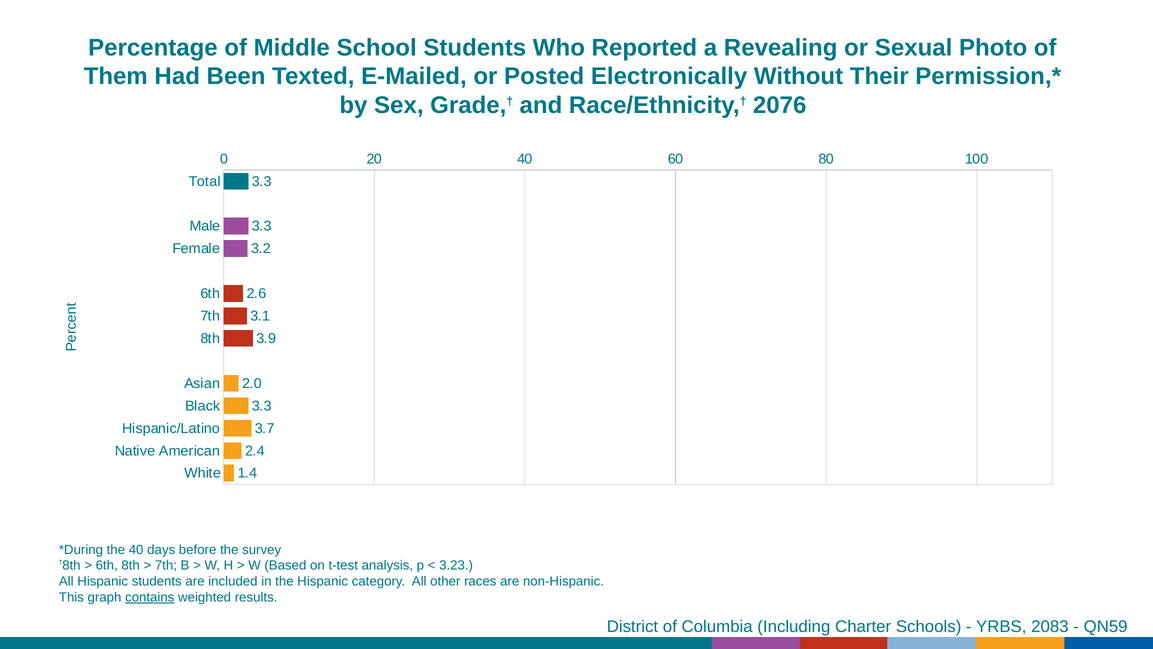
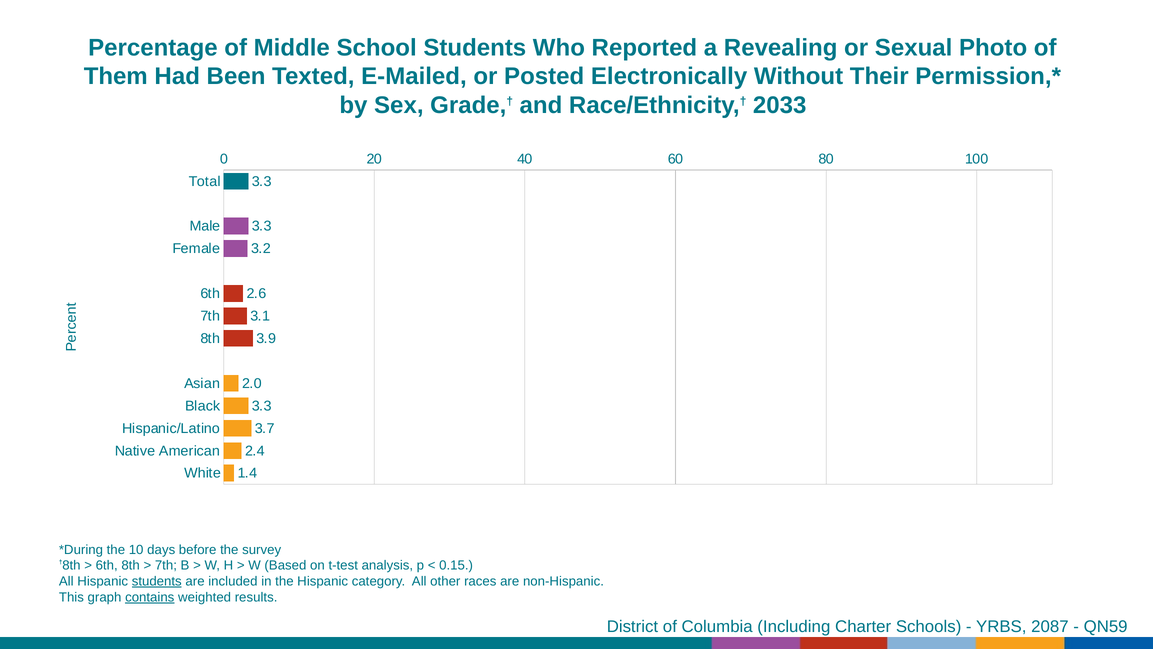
2076: 2076 -> 2033 (780, 105)
the 40: 40 -> 10 (136, 549)
3.23: 3.23 -> 0.15 (456, 565)
students underline: none -> present (157, 581)
2083: 2083 -> 2087 (1050, 626)
